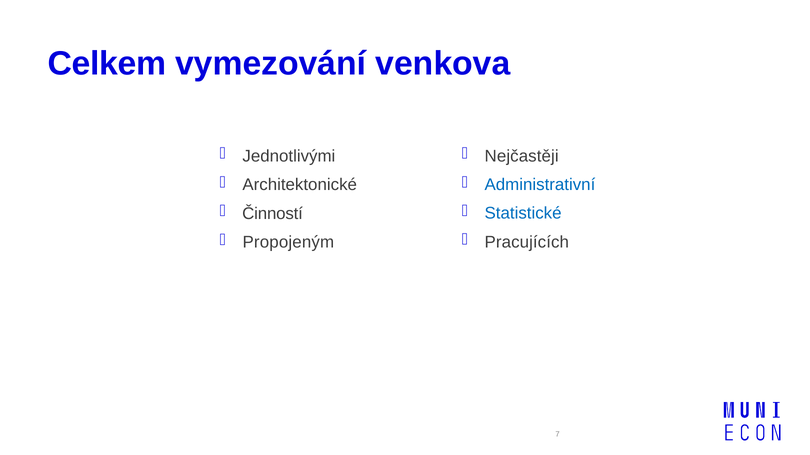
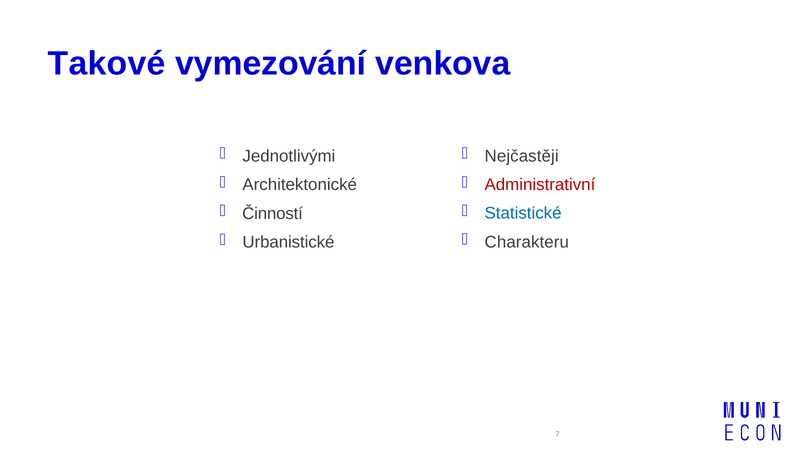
Celkem: Celkem -> Takové (107, 64)
Administrativní colour: blue -> red (540, 185)
Pracujících: Pracujících -> Charakteru (527, 242)
Propojeným: Propojeným -> Urbanistické (288, 242)
